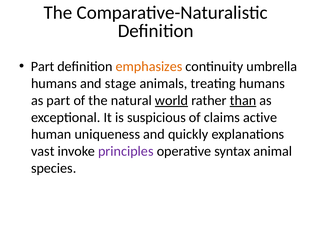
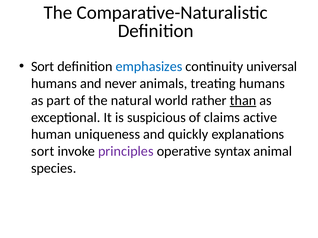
Part: Part -> Sort (43, 67)
emphasizes colour: orange -> blue (149, 67)
umbrella: umbrella -> universal (272, 67)
stage: stage -> never (121, 84)
world underline: present -> none (172, 101)
vast: vast -> sort (43, 152)
